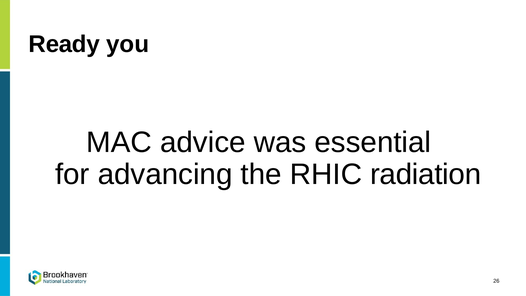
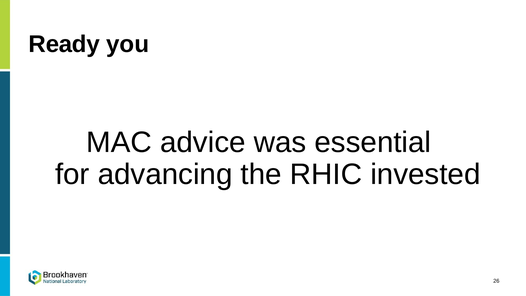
radiation: radiation -> invested (425, 174)
